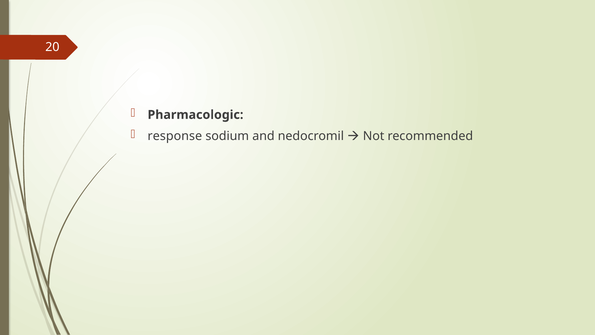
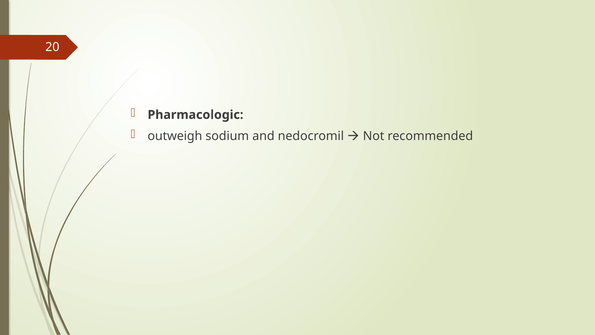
response: response -> outweigh (175, 136)
